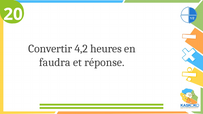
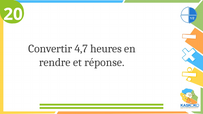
4,2: 4,2 -> 4,7 (81, 49)
faudra: faudra -> rendre (55, 62)
